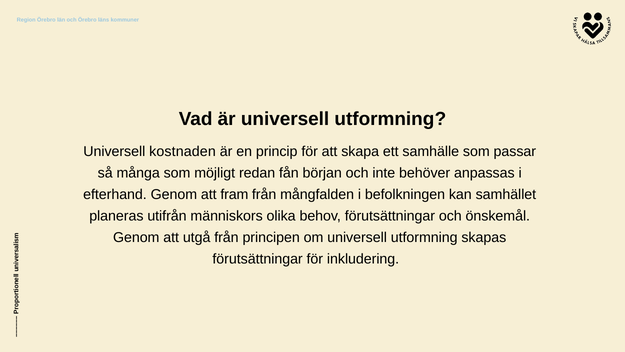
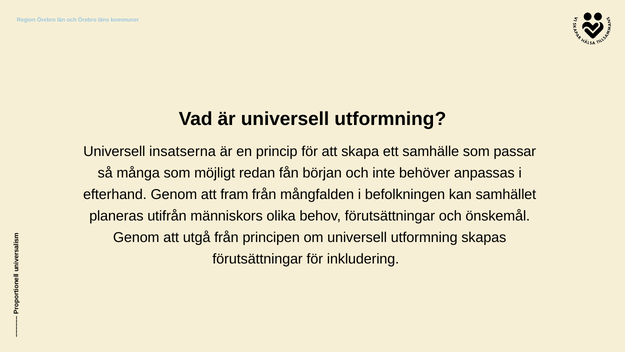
kostnaden: kostnaden -> insatserna (182, 152)
